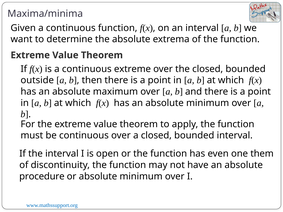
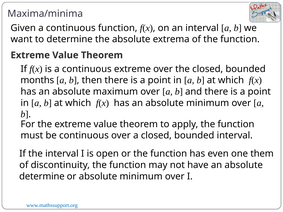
outside: outside -> months (37, 80)
procedure: procedure -> determine (42, 177)
